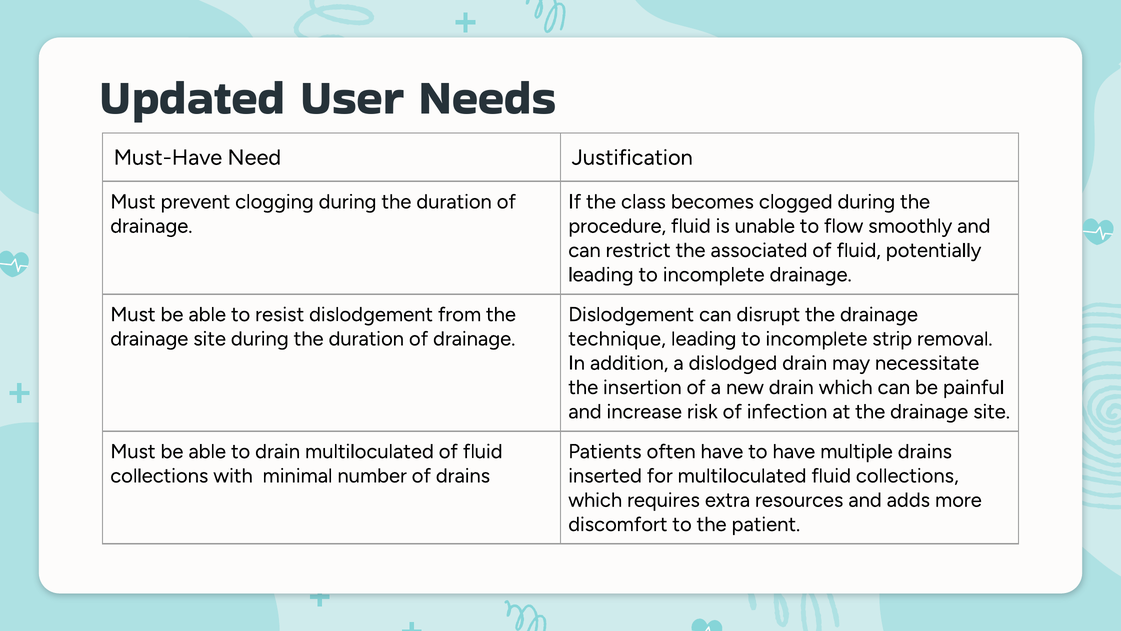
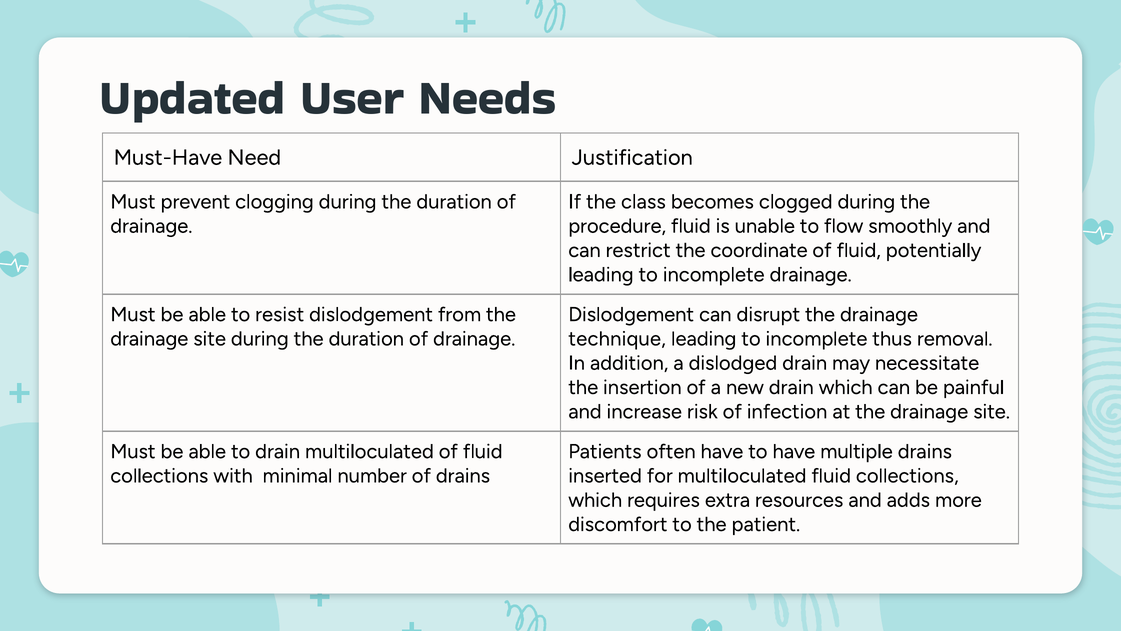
associated: associated -> coordinate (759, 250)
strip: strip -> thus (892, 339)
